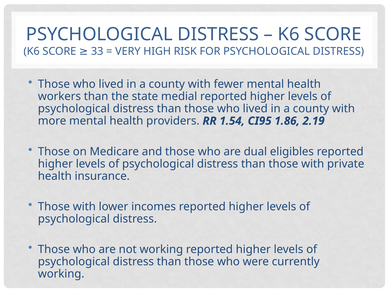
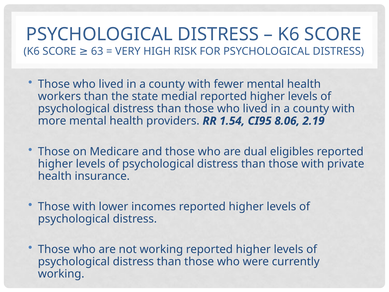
33: 33 -> 63 (97, 51)
1.86: 1.86 -> 8.06 (287, 121)
